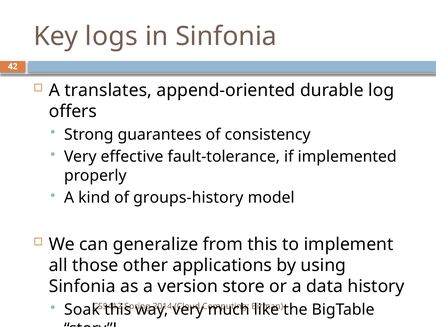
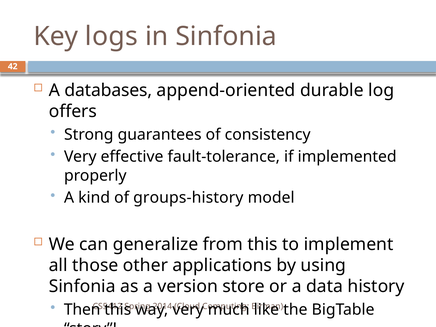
translates: translates -> databases (108, 90)
Soak: Soak -> Then (82, 310)
